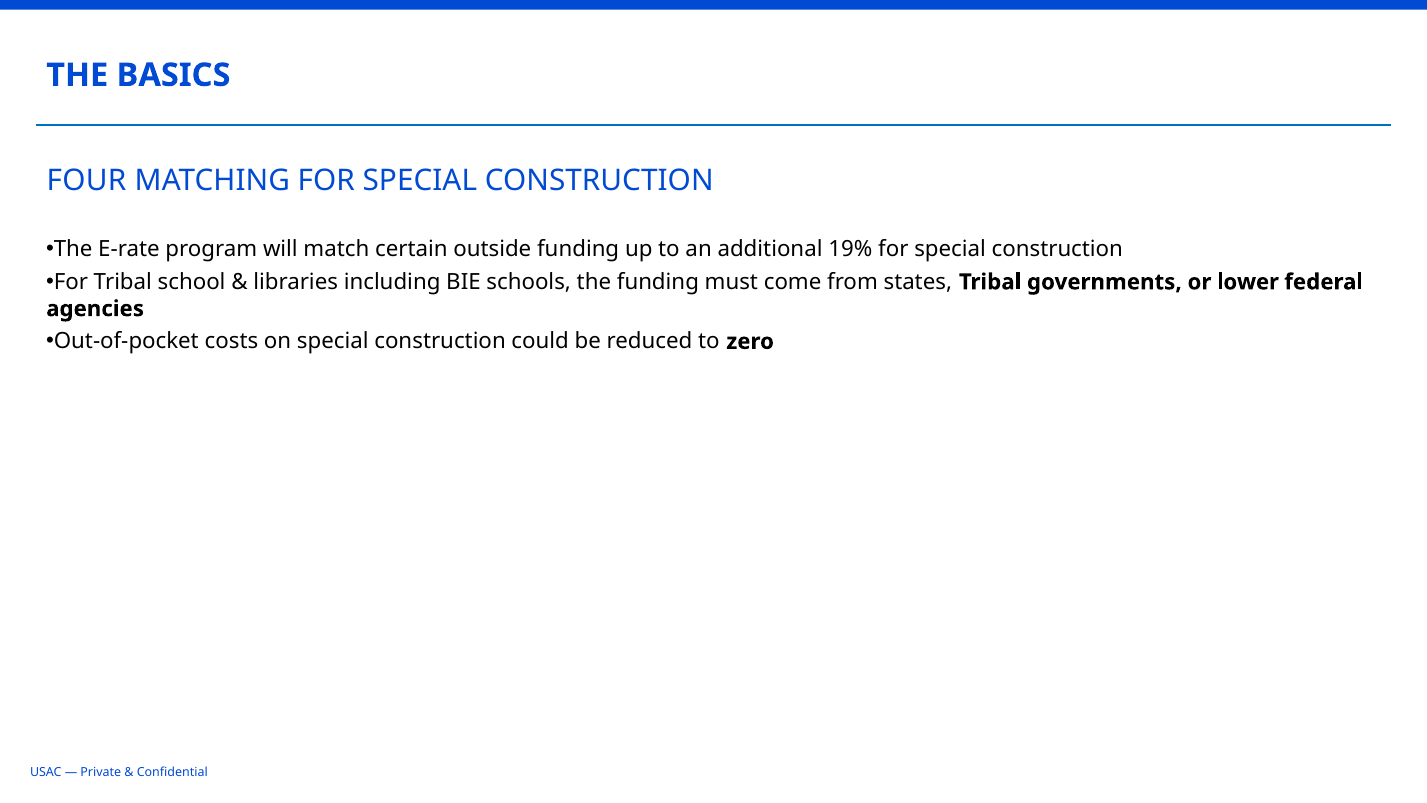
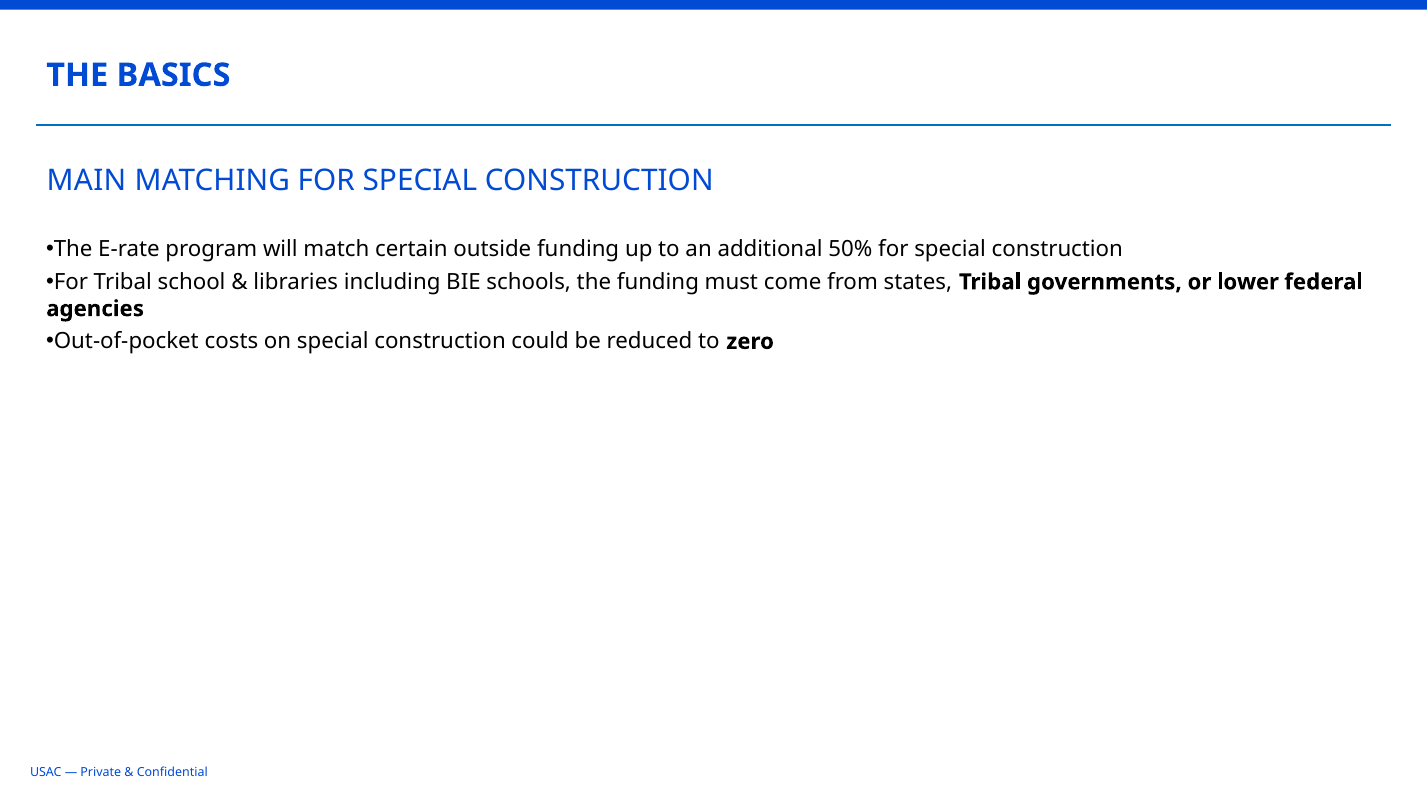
FOUR: FOUR -> MAIN (86, 180)
19%: 19% -> 50% (850, 249)
